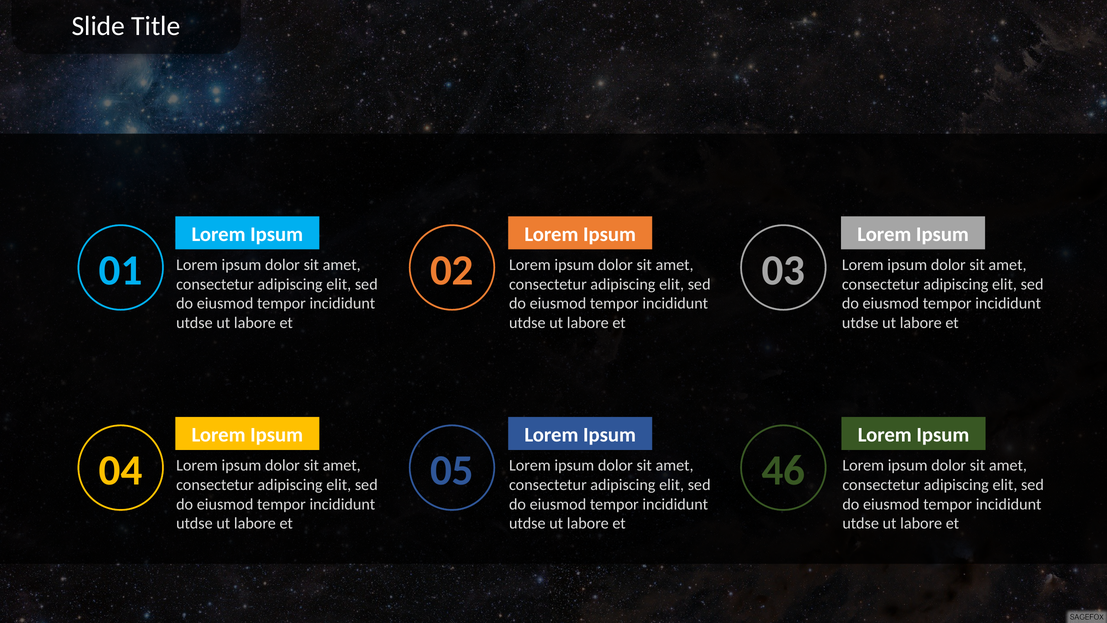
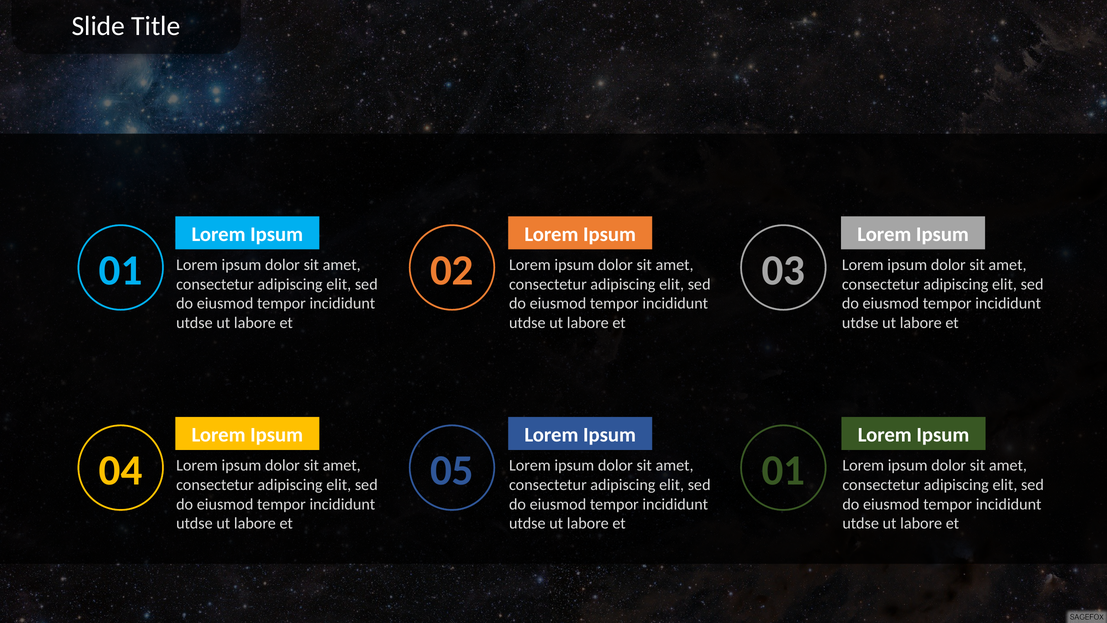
05 46: 46 -> 01 (783, 470)
